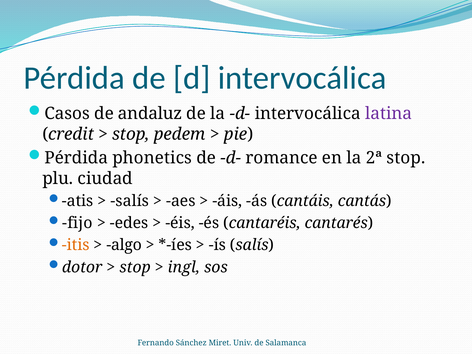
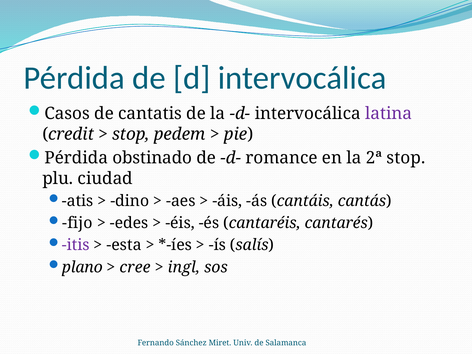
andaluz: andaluz -> cantatis (150, 114)
phonetics: phonetics -> obstinado (152, 158)
salís: salís -> dino (130, 201)
itis colour: orange -> purple (76, 245)
algo: algo -> esta (124, 245)
dotor: dotor -> plano (82, 267)
stop: stop -> cree (135, 267)
